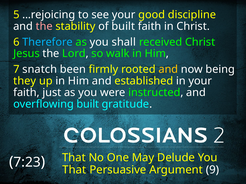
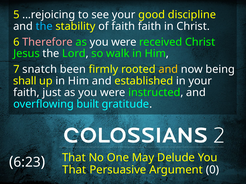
the colour: pink -> light blue (44, 26)
of built: built -> faith (123, 26)
Therefore colour: light blue -> pink (48, 42)
shall: shall -> were (124, 42)
they: they -> shall (25, 81)
7:23: 7:23 -> 6:23 (27, 163)
9: 9 -> 0 (212, 170)
